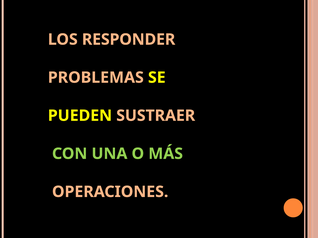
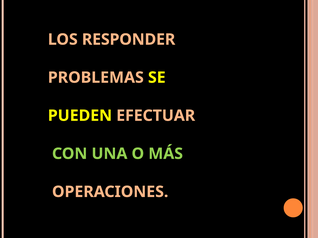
SUSTRAER: SUSTRAER -> EFECTUAR (156, 116)
